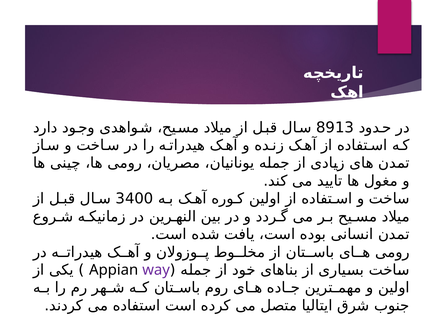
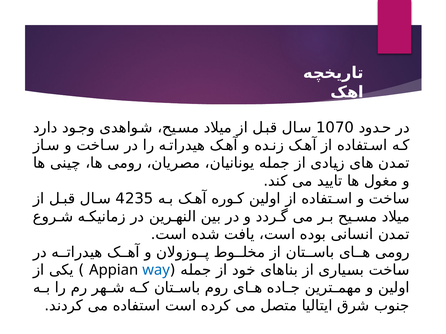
8913: 8913 -> 1070 (335, 128)
3400: 3400 -> 4235 (135, 199)
way colour: purple -> blue (156, 270)
